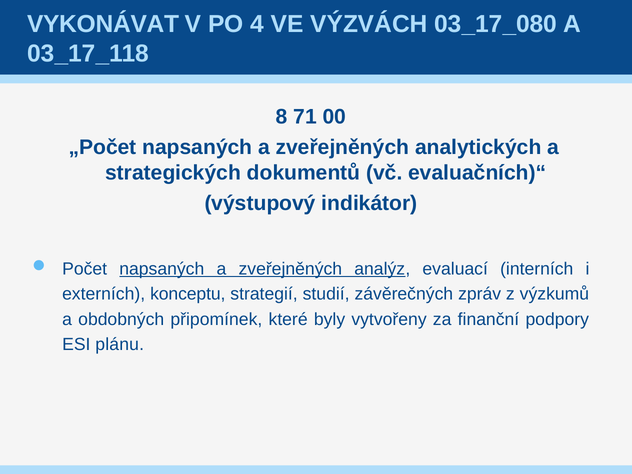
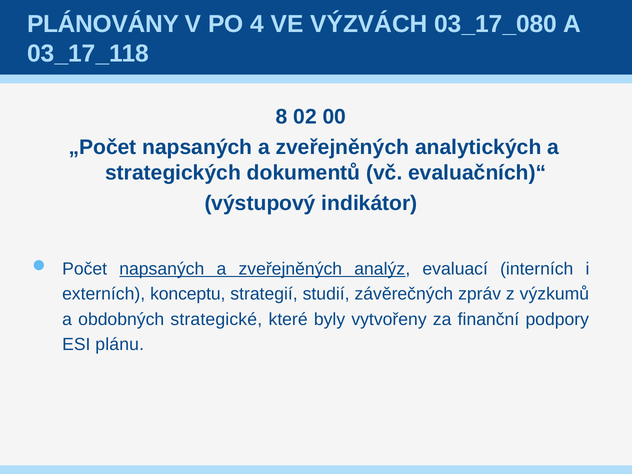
VYKONÁVAT: VYKONÁVAT -> PLÁNOVÁNY (103, 24)
71: 71 -> 02 (305, 117)
připomínek: připomínek -> strategické (216, 319)
